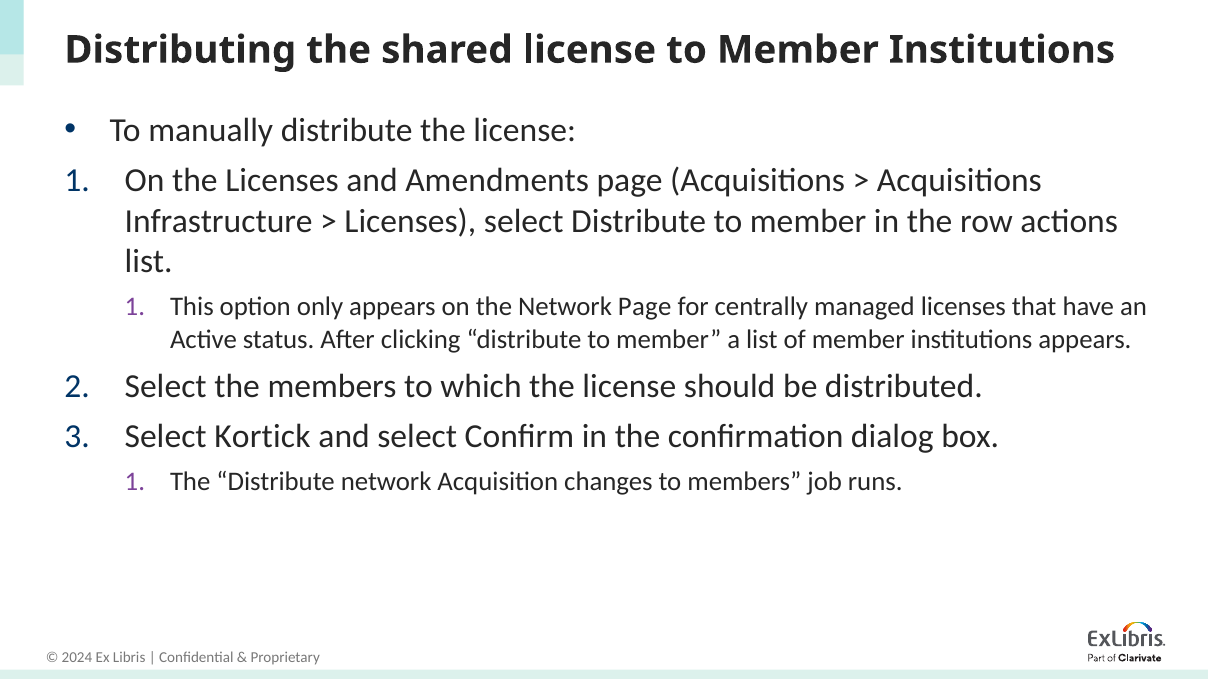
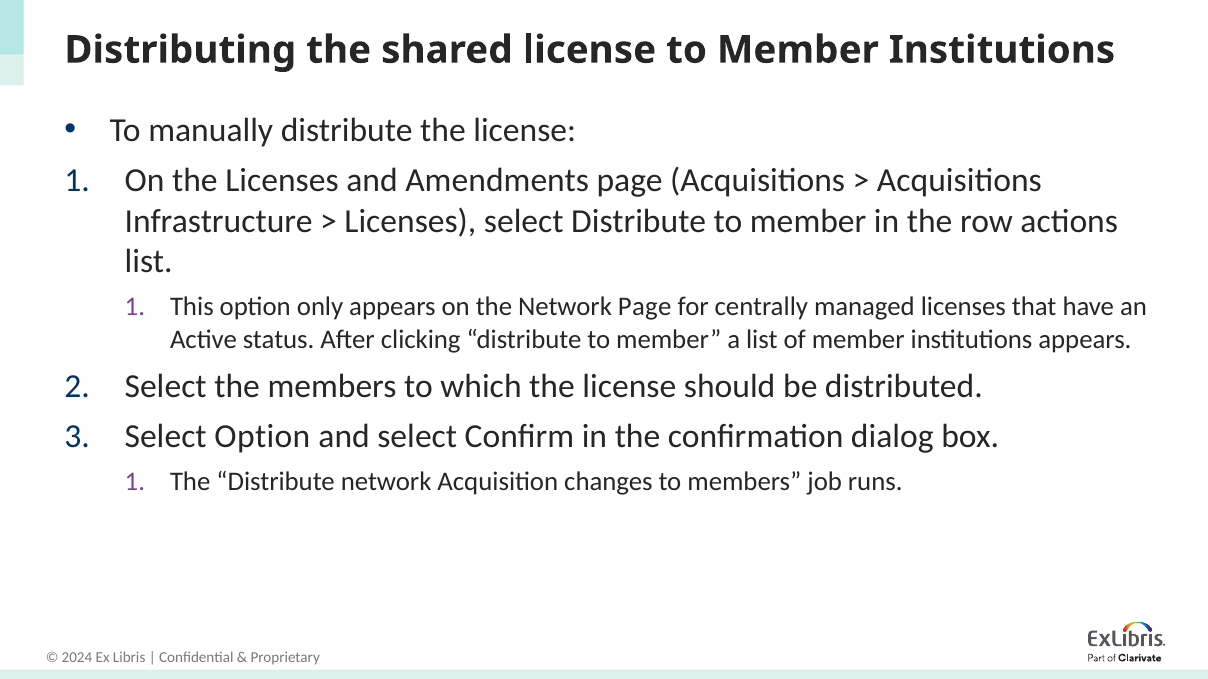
Select Kortick: Kortick -> Option (262, 437)
